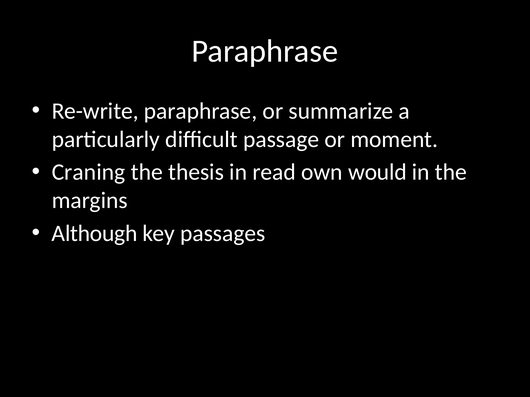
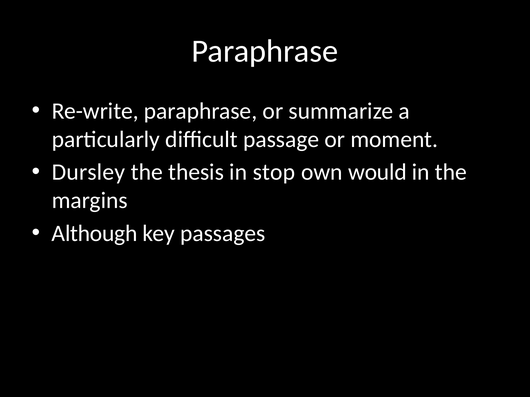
Craning: Craning -> Dursley (88, 172)
read: read -> stop (274, 172)
